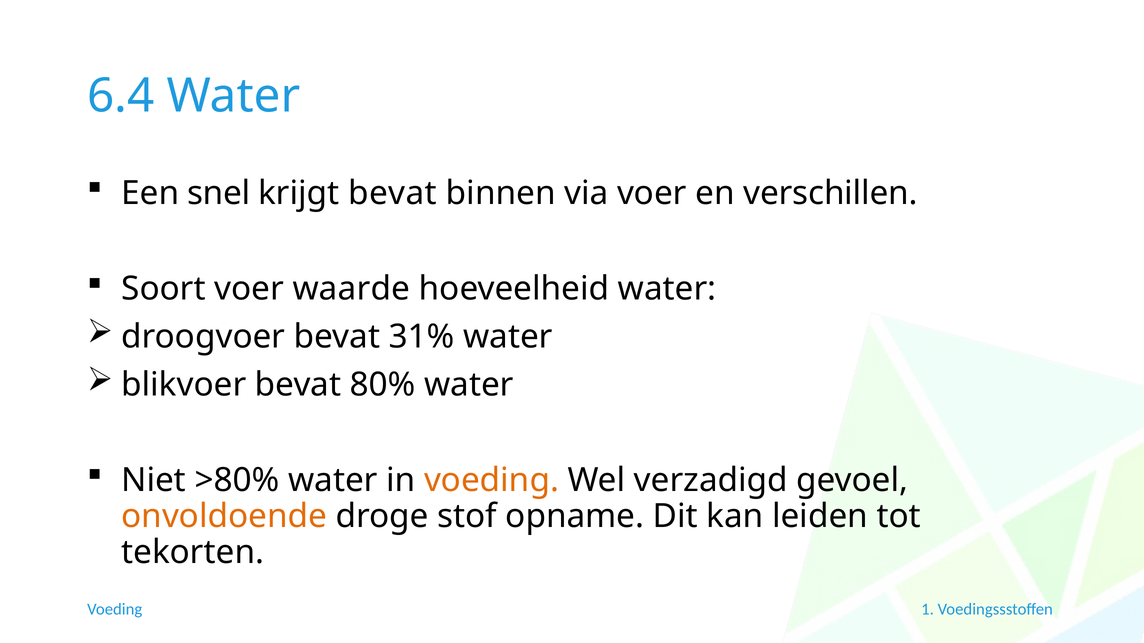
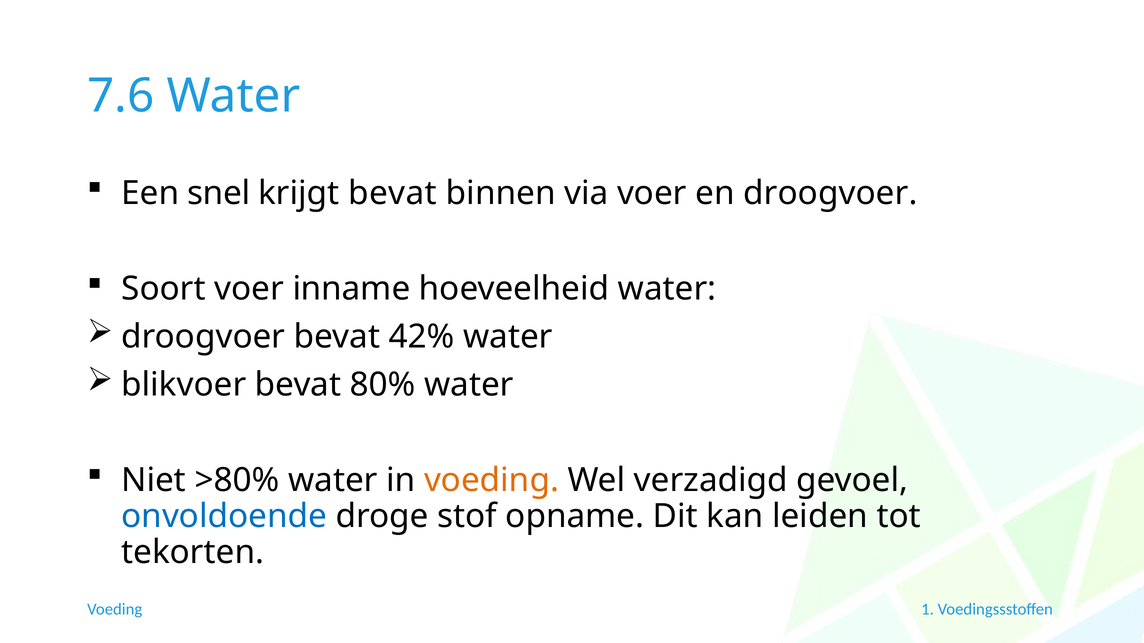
6.4: 6.4 -> 7.6 (121, 96)
en verschillen: verschillen -> droogvoer (830, 193)
waarde: waarde -> inname (351, 289)
31%: 31% -> 42% (422, 337)
onvoldoende colour: orange -> blue (224, 517)
